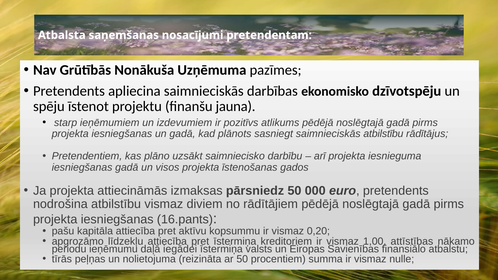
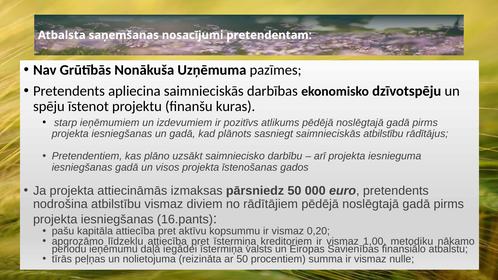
jauna: jauna -> kuras (236, 107)
attīstības: attīstības -> metodiku (412, 242)
